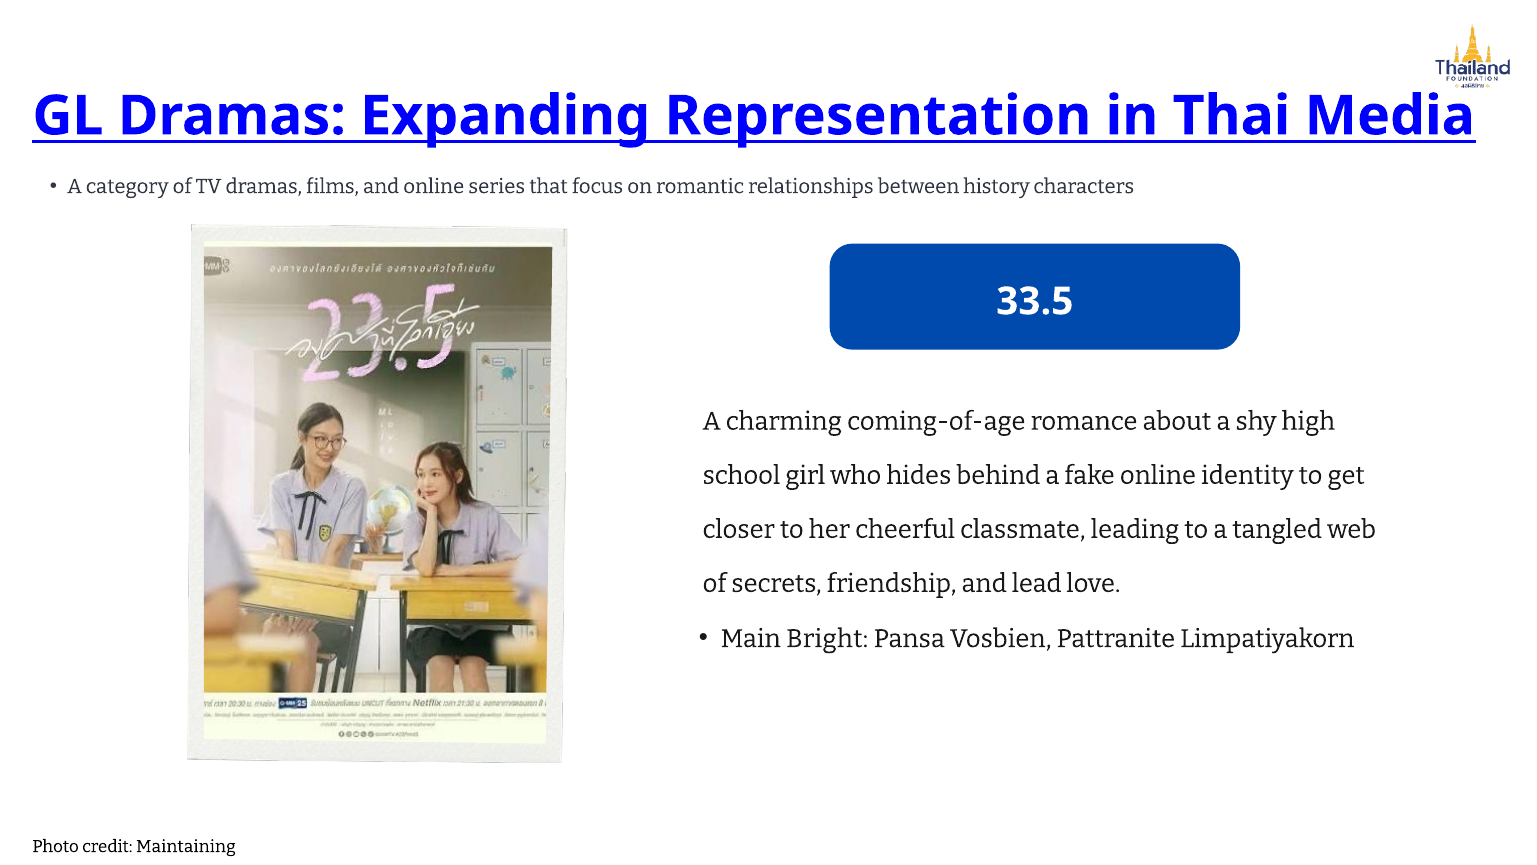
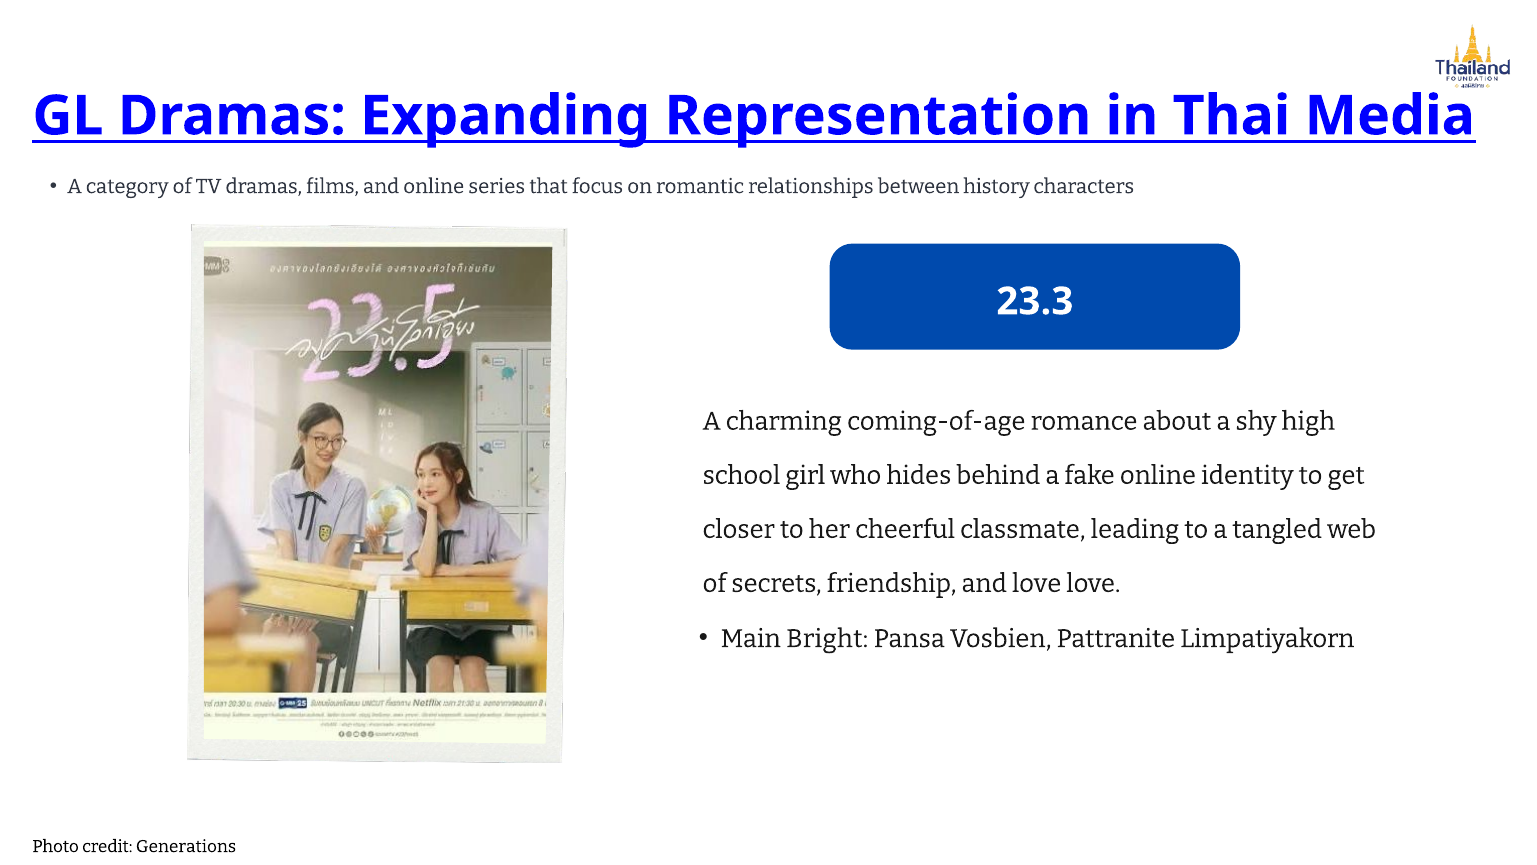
33.5: 33.5 -> 23.3 (1035, 301)
and lead: lead -> love (1037, 583)
Maintaining: Maintaining -> Generations (186, 846)
